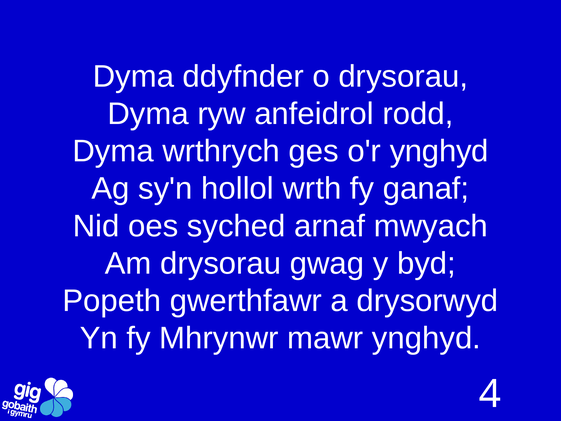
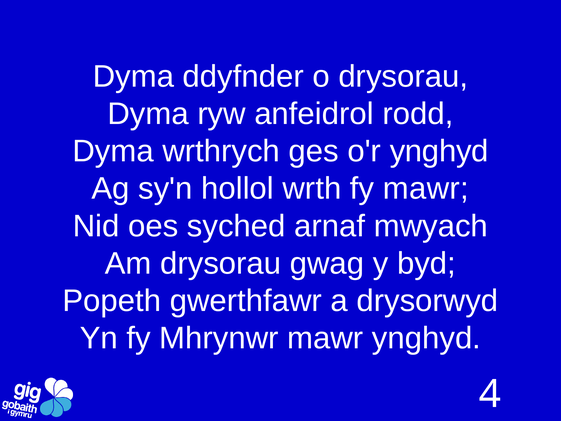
fy ganaf: ganaf -> mawr (426, 189)
